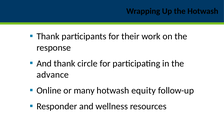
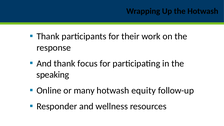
circle: circle -> focus (88, 63)
advance: advance -> speaking (53, 75)
